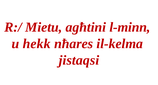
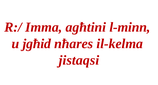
Mietu: Mietu -> Imma (44, 27)
hekk: hekk -> jgħid (37, 44)
